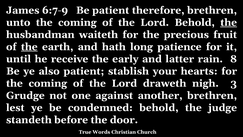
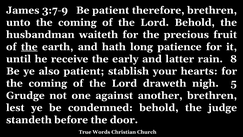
6:7-9: 6:7-9 -> 3:7-9 (55, 10)
the underline: present -> none (229, 22)
3: 3 -> 5 (234, 83)
